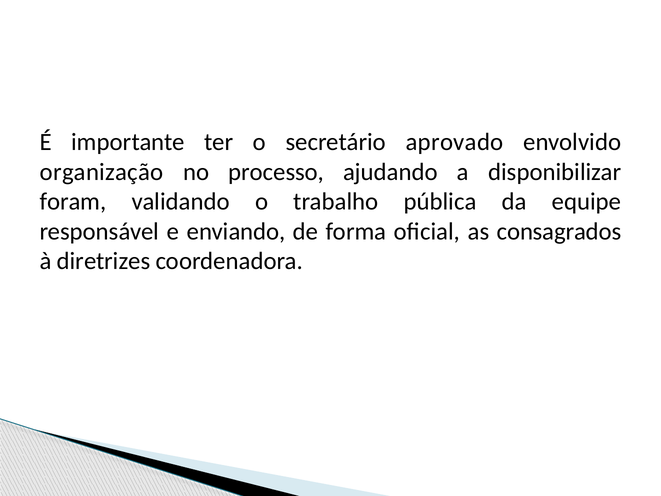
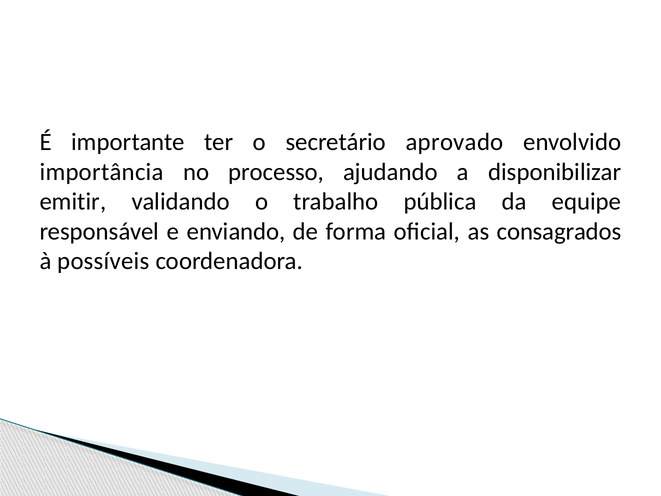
organização: organização -> importância (102, 172)
foram: foram -> emitir (73, 202)
diretrizes: diretrizes -> possíveis (103, 261)
